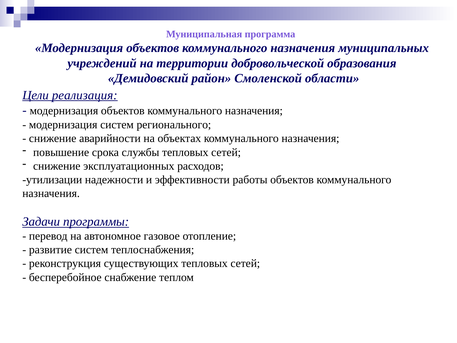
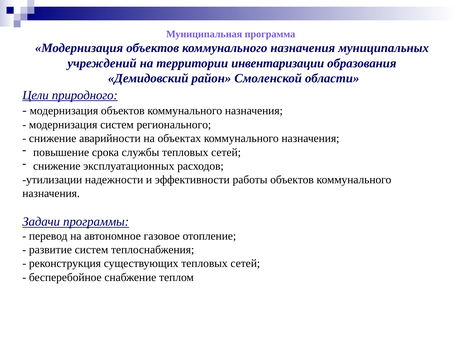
добровольческой: добровольческой -> инвентаризации (278, 63)
реализация: реализация -> природного (85, 95)
